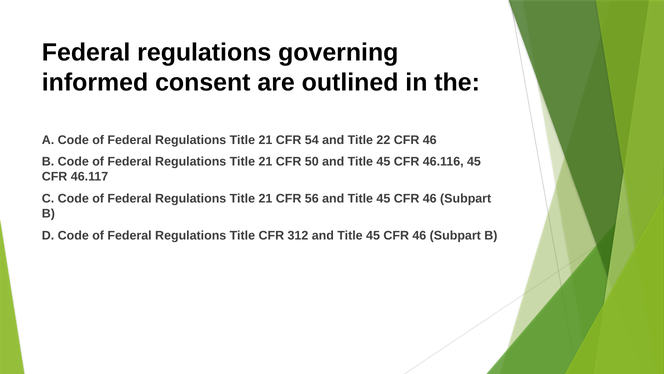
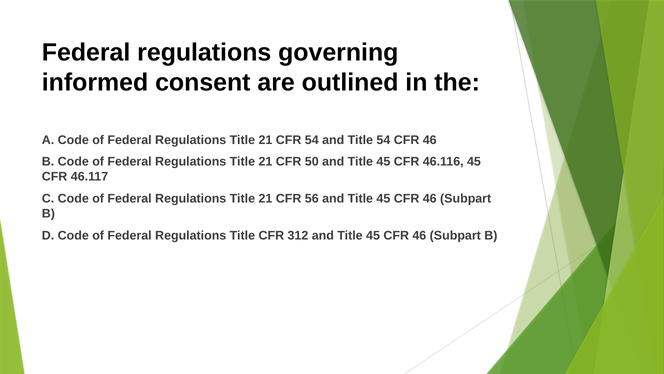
Title 22: 22 -> 54 (383, 140)
